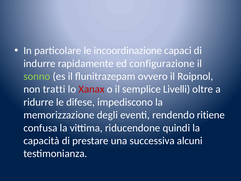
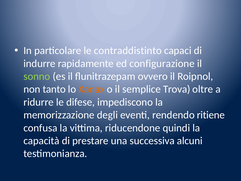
incoordinazione: incoordinazione -> contraddistinto (128, 51)
tratti: tratti -> tanto (54, 89)
Xanax colour: red -> orange (92, 89)
Livelli: Livelli -> Trova (177, 89)
